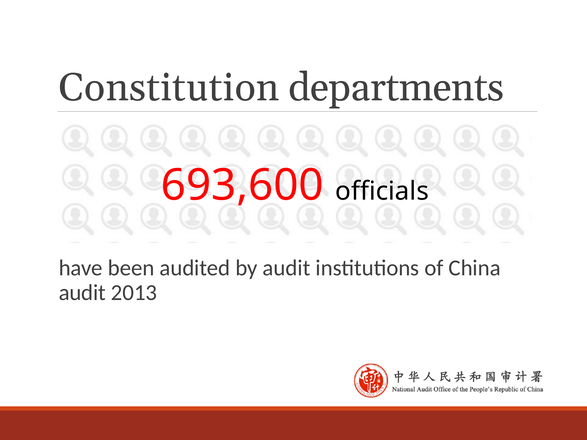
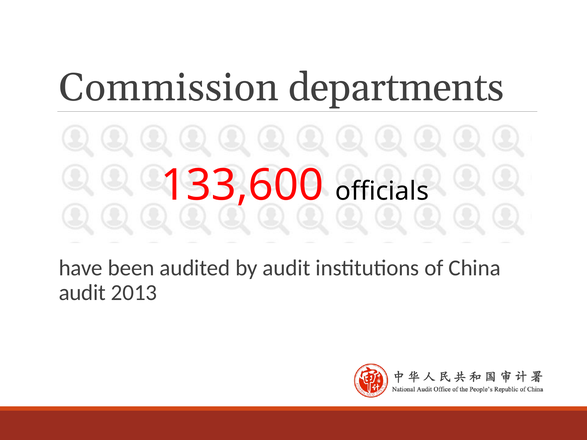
Constitution: Constitution -> Commission (169, 88)
693,600: 693,600 -> 133,600 (242, 185)
